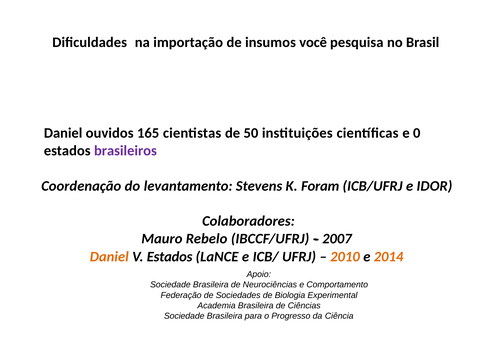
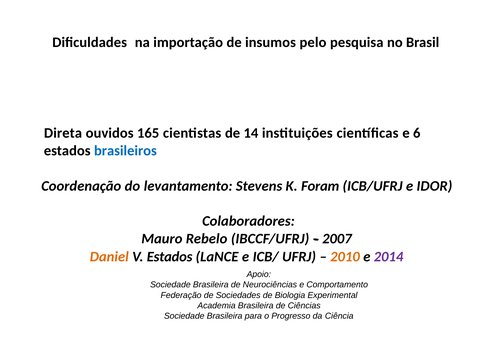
você: você -> pelo (313, 42)
Daniel: Daniel -> Direta (63, 133)
50: 50 -> 14 (251, 133)
0: 0 -> 6 (417, 133)
brasileiros colour: purple -> blue (125, 151)
2014 colour: orange -> purple (389, 257)
